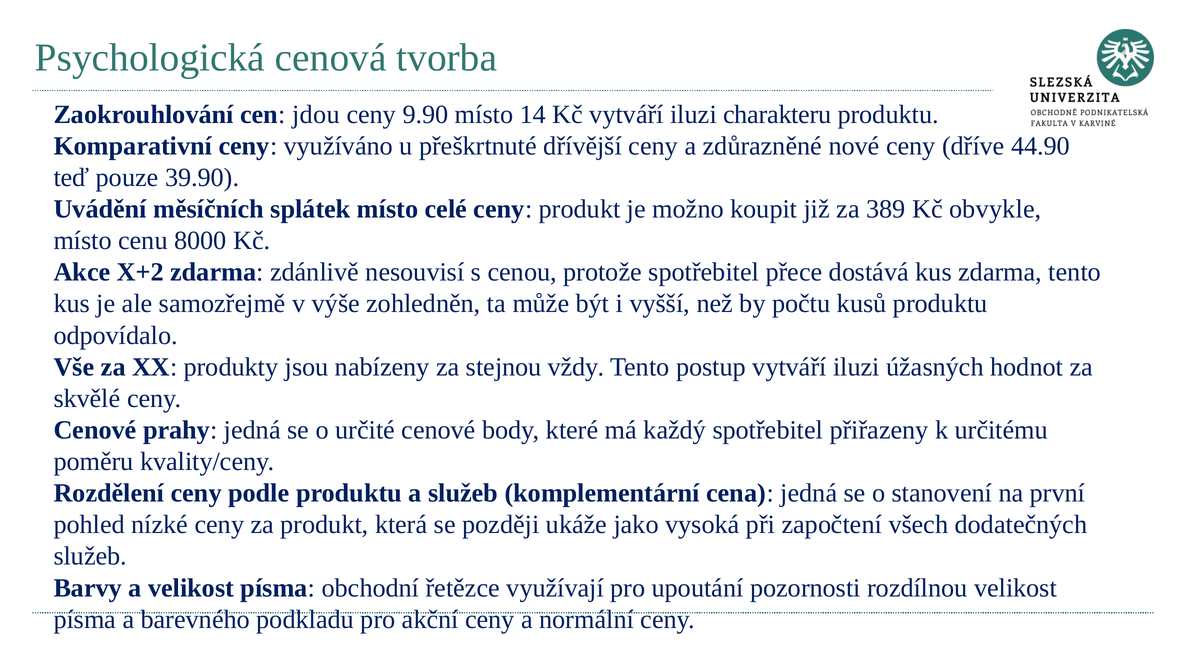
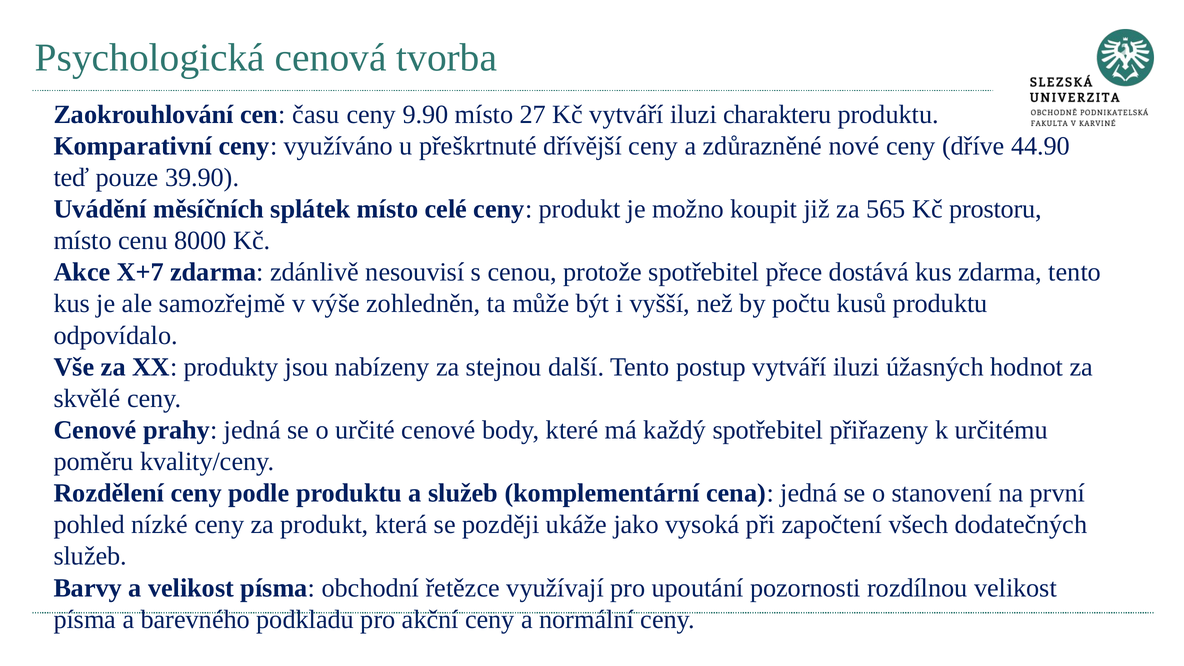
jdou: jdou -> času (316, 114)
14: 14 -> 27 (533, 114)
389: 389 -> 565 (886, 209)
obvykle: obvykle -> prostoru (996, 209)
X+2: X+2 -> X+7 (140, 272)
vždy: vždy -> další (576, 367)
